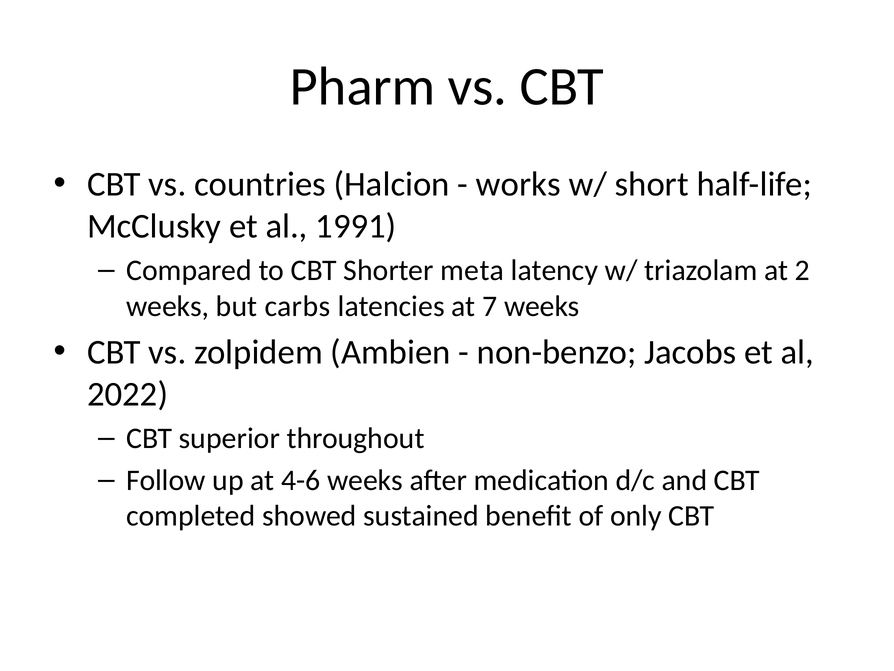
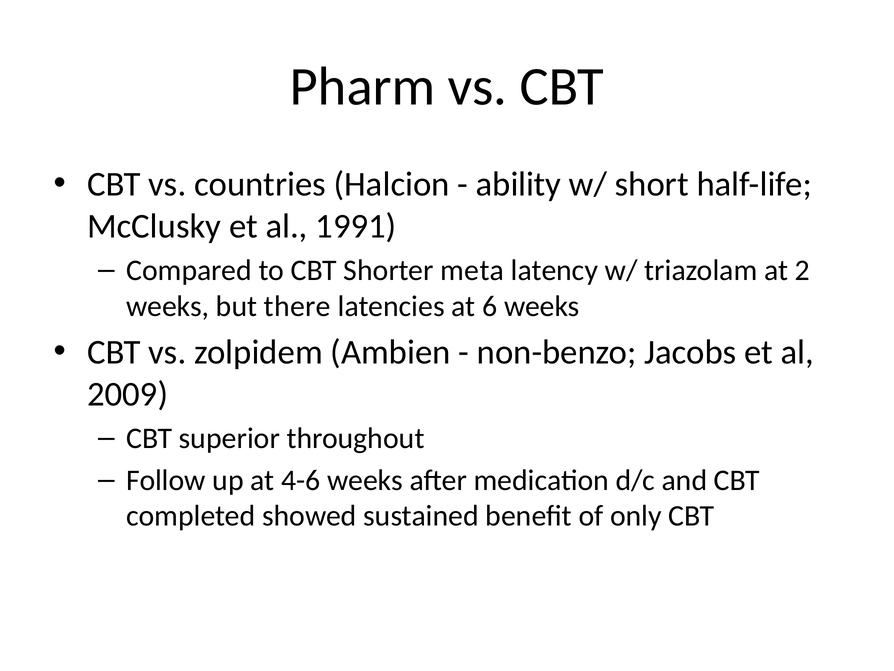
works: works -> ability (519, 184)
carbs: carbs -> there (297, 306)
7: 7 -> 6 (490, 306)
2022: 2022 -> 2009 (128, 394)
